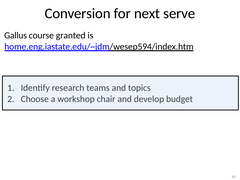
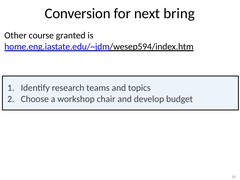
serve: serve -> bring (179, 13)
Gallus: Gallus -> Other (16, 35)
